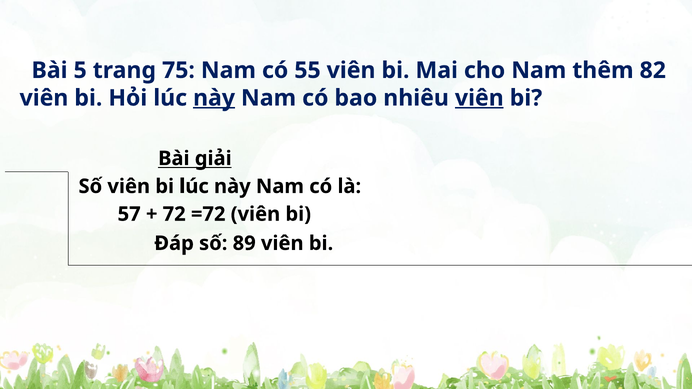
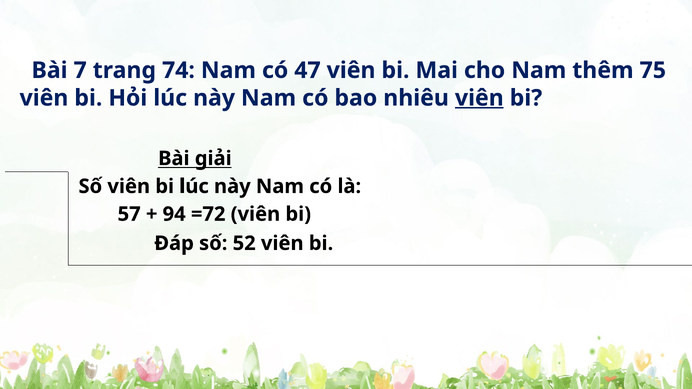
5: 5 -> 7 (80, 70)
75: 75 -> 74 (178, 70)
55: 55 -> 47 (307, 70)
82: 82 -> 75 (653, 70)
này underline: present -> none (214, 98)
72: 72 -> 94 (174, 214)
89: 89 -> 52 (244, 243)
